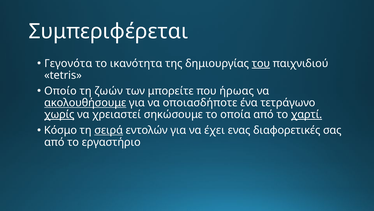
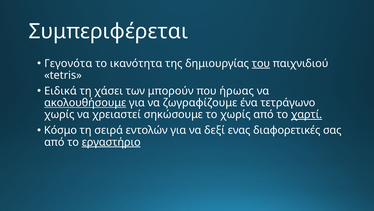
Οποίο: Οποίο -> Ειδικά (60, 91)
ζωών: ζωών -> χάσει (109, 91)
μπορείτε: μπορείτε -> μπορούν (171, 91)
οποιασδήποτε: οποιασδήποτε -> ζωγραφίζουμε (200, 102)
χωρίς underline: present -> none (59, 114)
το οποία: οποία -> χωρίς (235, 114)
σειρά underline: present -> none (109, 130)
έχει: έχει -> δεξί (215, 130)
εργαστήριο underline: none -> present (111, 142)
